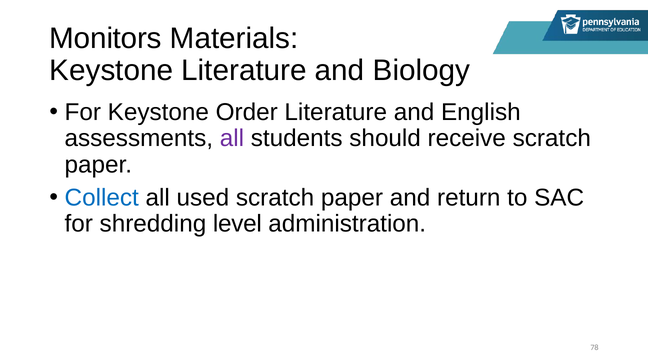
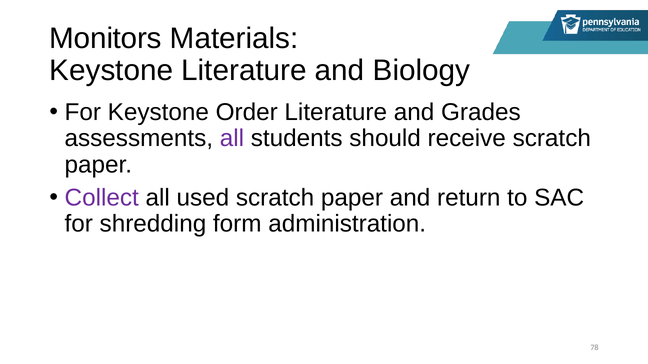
English: English -> Grades (481, 112)
Collect colour: blue -> purple (102, 198)
level: level -> form (237, 224)
